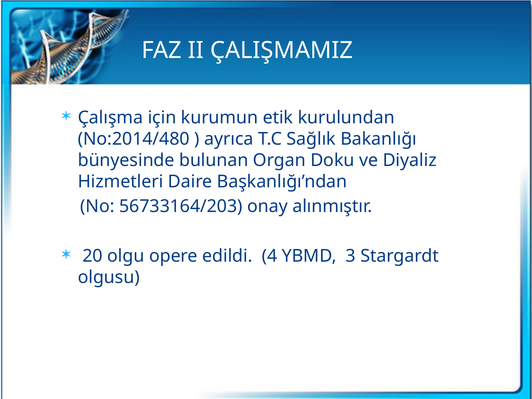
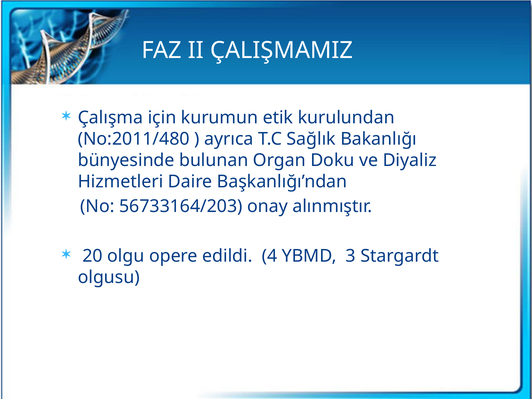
No:2014/480: No:2014/480 -> No:2011/480 (134, 139)
